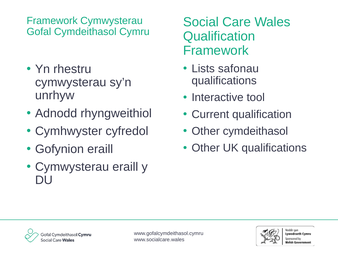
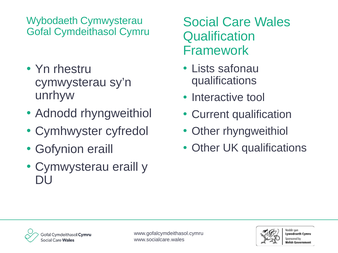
Framework: Framework -> Wybodaeth (52, 21)
Other cymdeithasol: cymdeithasol -> rhyngweithiol (255, 131)
